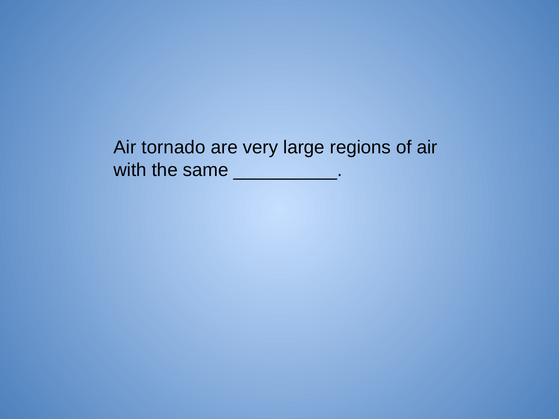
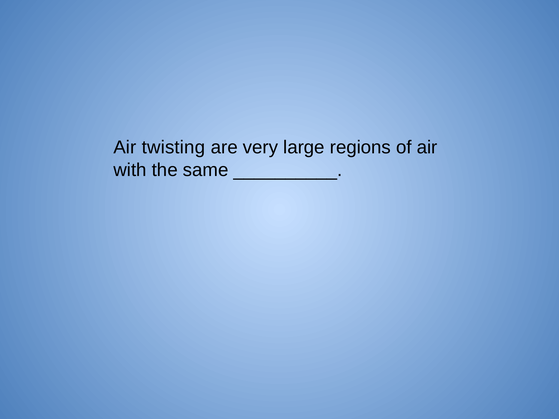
tornado: tornado -> twisting (173, 148)
